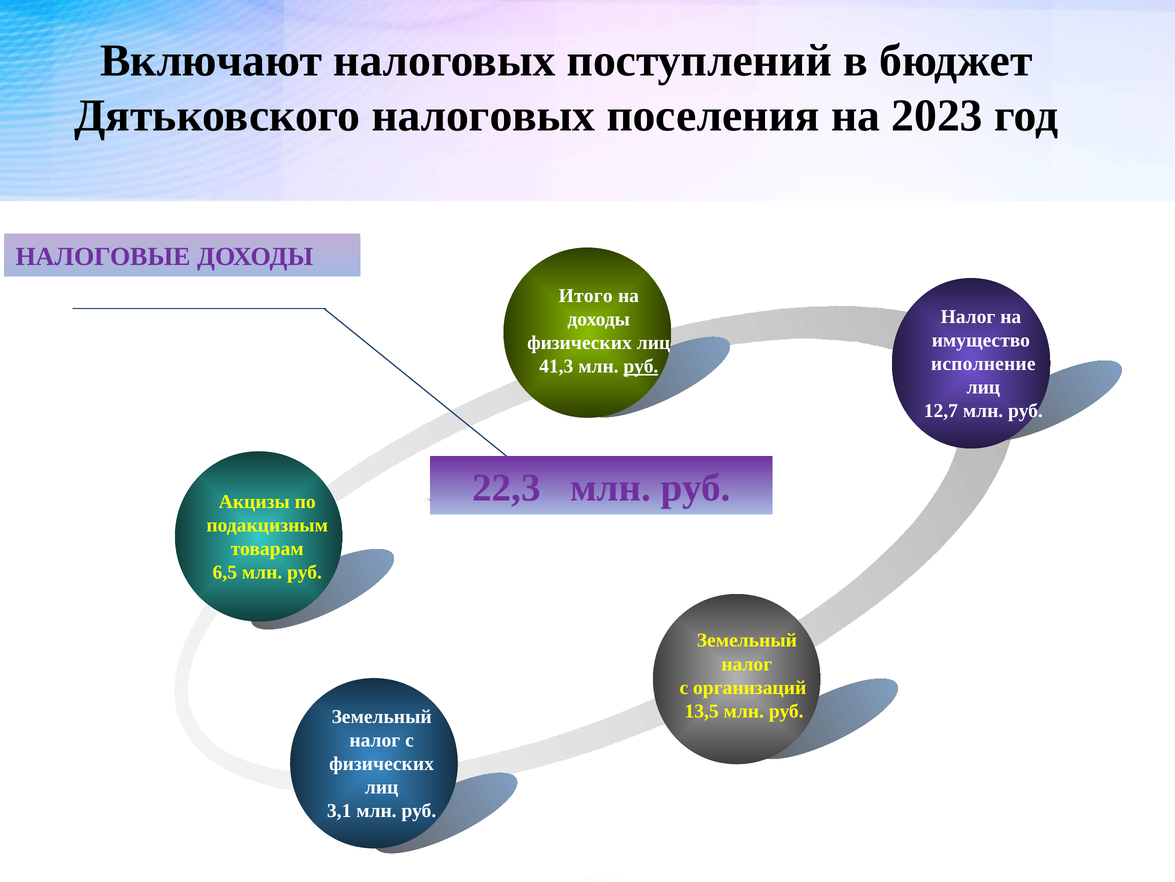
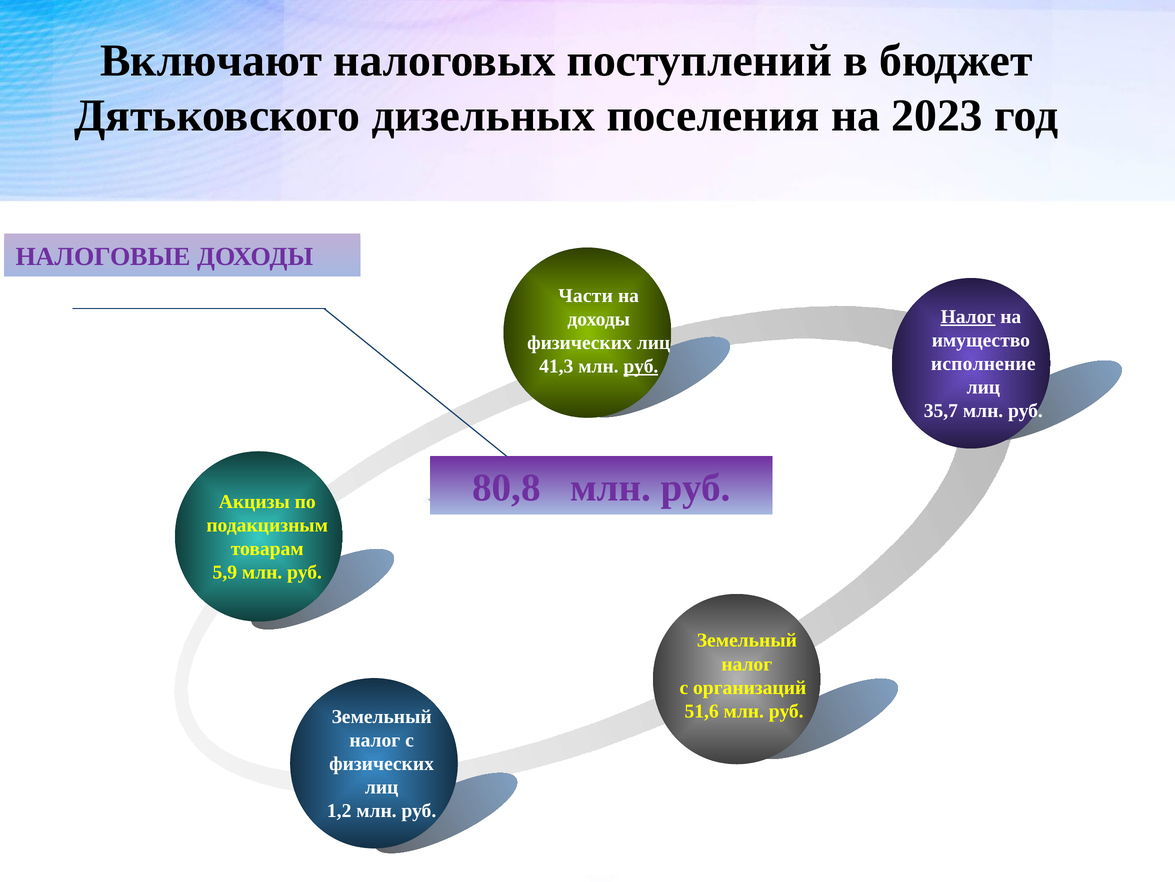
Дятьковского налоговых: налоговых -> дизельных (483, 116)
Итого: Итого -> Части (586, 296)
Налог underline: none -> present (968, 317)
12,7: 12,7 -> 35,7 (941, 411)
22,3: 22,3 -> 80,8 (507, 488)
6,5: 6,5 -> 5,9 (225, 572)
13,5: 13,5 -> 51,6 (702, 710)
3,1: 3,1 -> 1,2 (339, 810)
